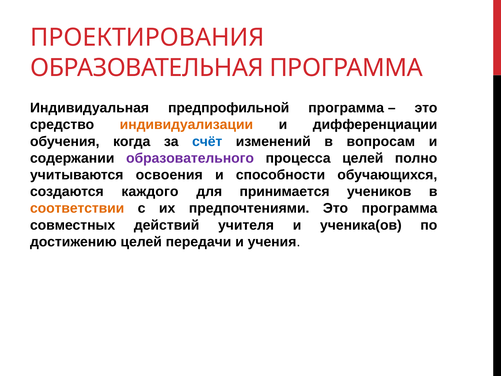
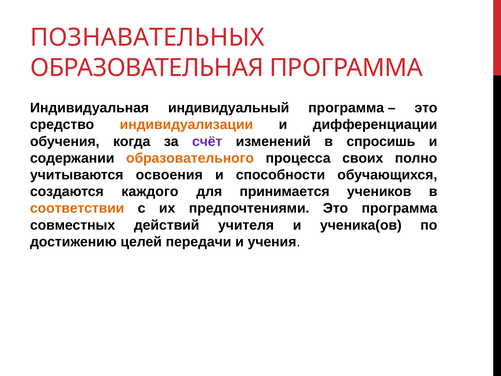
ПРОЕКТИРОВАНИЯ: ПРОЕКТИРОВАНИЯ -> ПОЗНАВАТЕЛЬНЫХ (147, 38)
предпрофильной: предпрофильной -> индивидуальный (229, 108)
счёт colour: blue -> purple (207, 141)
вопросам: вопросам -> спросишь (381, 141)
образовательного colour: purple -> orange (190, 158)
процесса целей: целей -> своих (363, 158)
